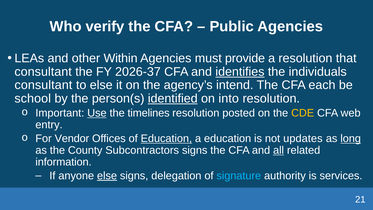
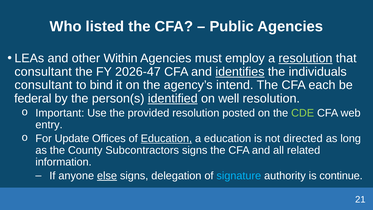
verify: verify -> listed (105, 26)
provide: provide -> employ (245, 58)
resolution underline: none -> present (305, 58)
2026-37: 2026-37 -> 2026-47 (138, 72)
to else: else -> bind (101, 85)
school: school -> federal (33, 98)
into: into -> well (229, 98)
Use underline: present -> none (97, 113)
timelines: timelines -> provided (148, 113)
CDE colour: yellow -> light green (303, 113)
Vendor: Vendor -> Update (72, 138)
updates: updates -> directed (303, 138)
long underline: present -> none (351, 138)
all underline: present -> none (279, 150)
services: services -> continue (341, 176)
